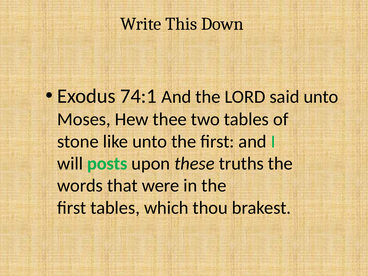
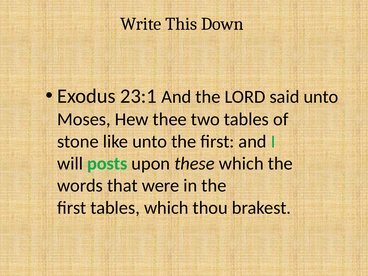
74:1: 74:1 -> 23:1 (138, 96)
these truths: truths -> which (241, 164)
